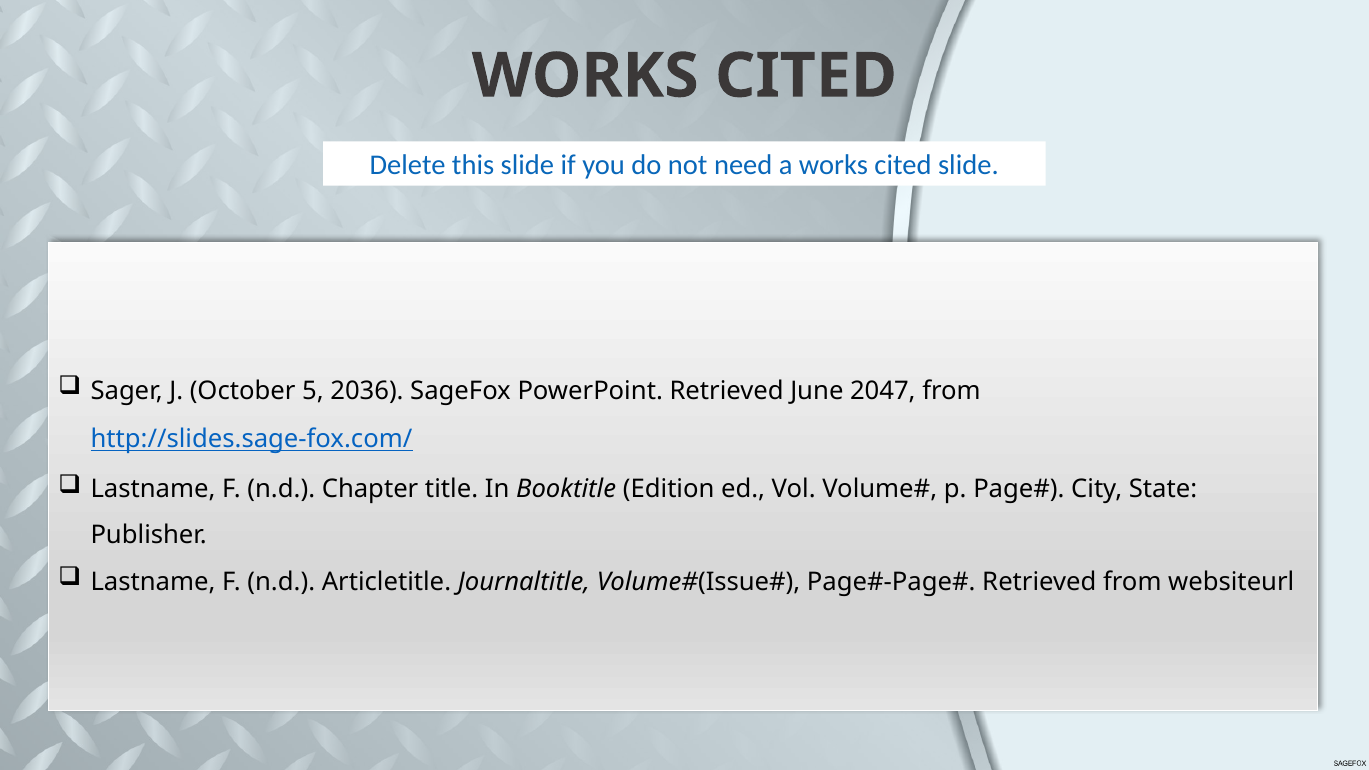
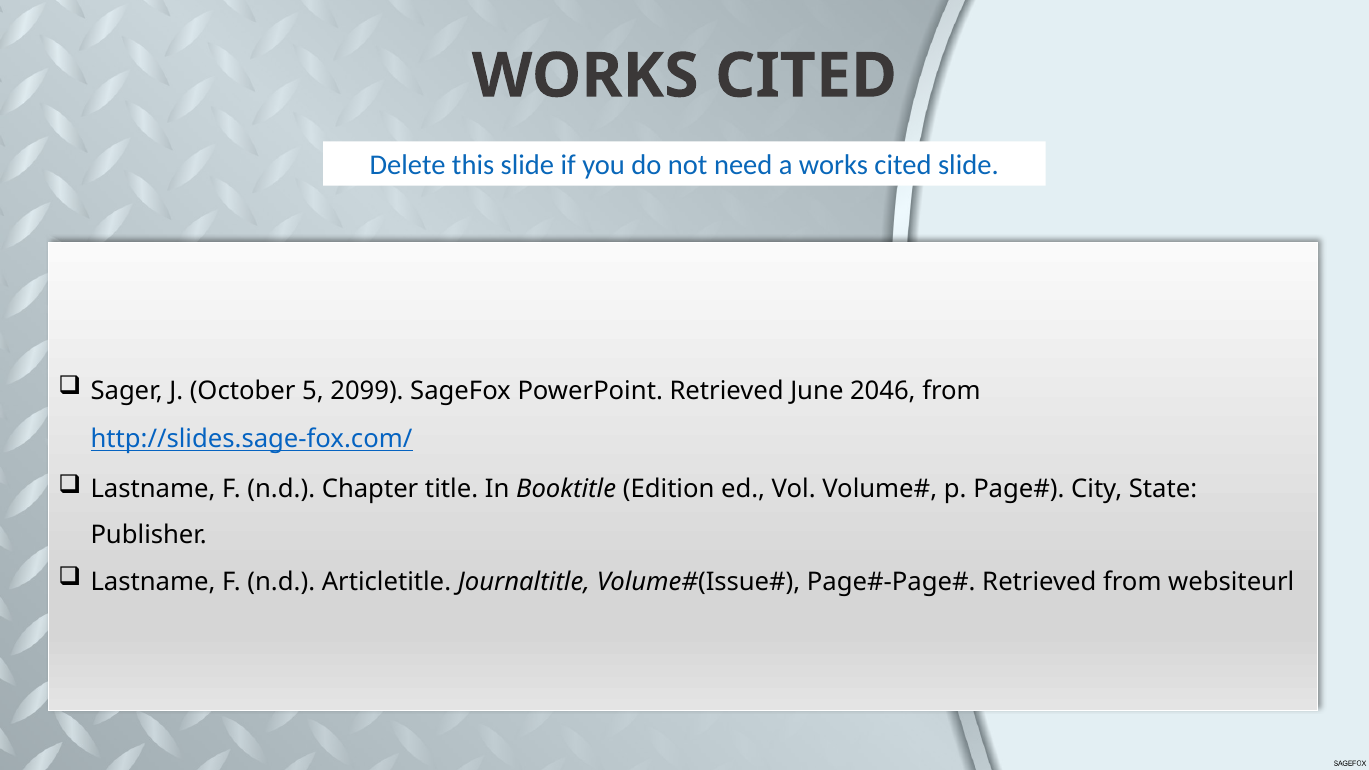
2036: 2036 -> 2099 (367, 391)
2047: 2047 -> 2046 (883, 391)
